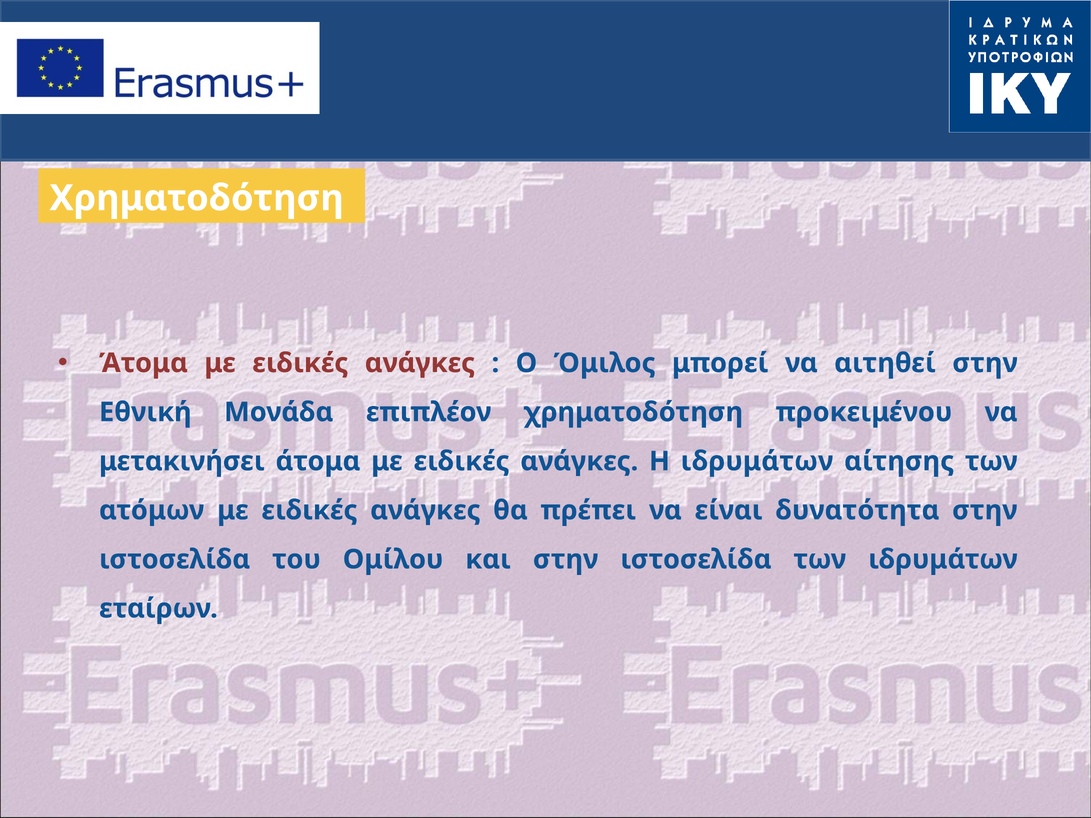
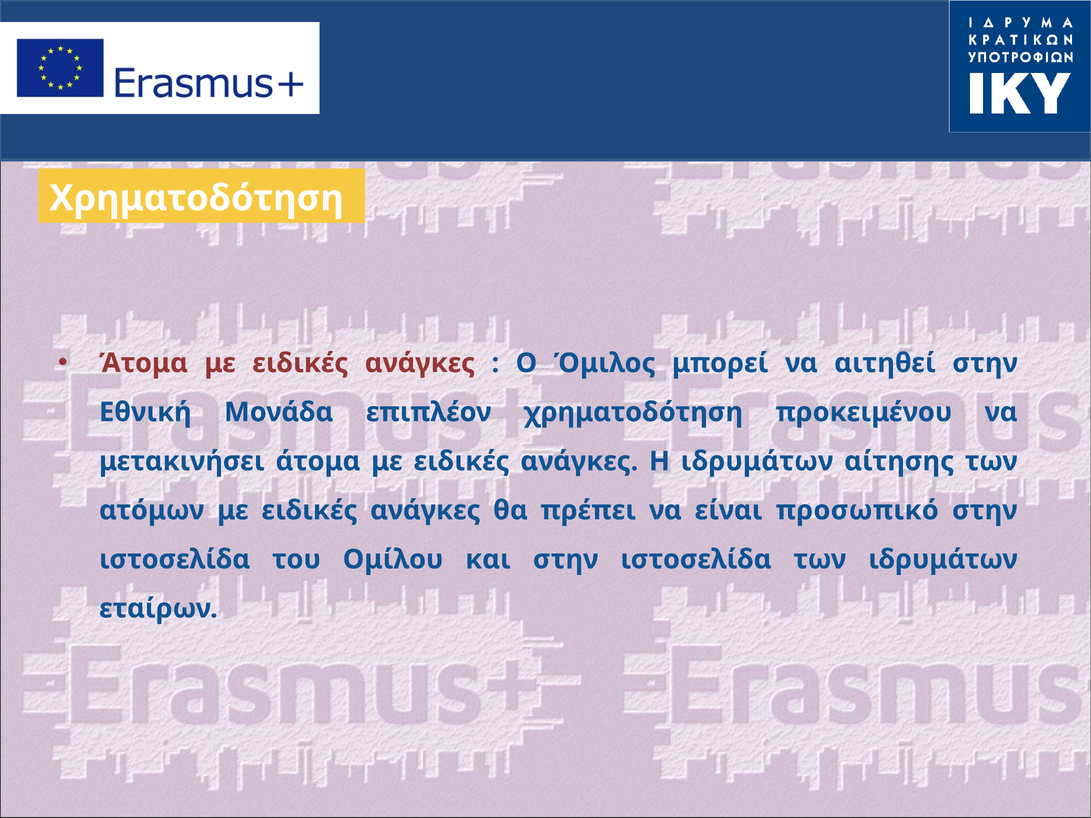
δυνατότητα: δυνατότητα -> προσωπικό (857, 511)
